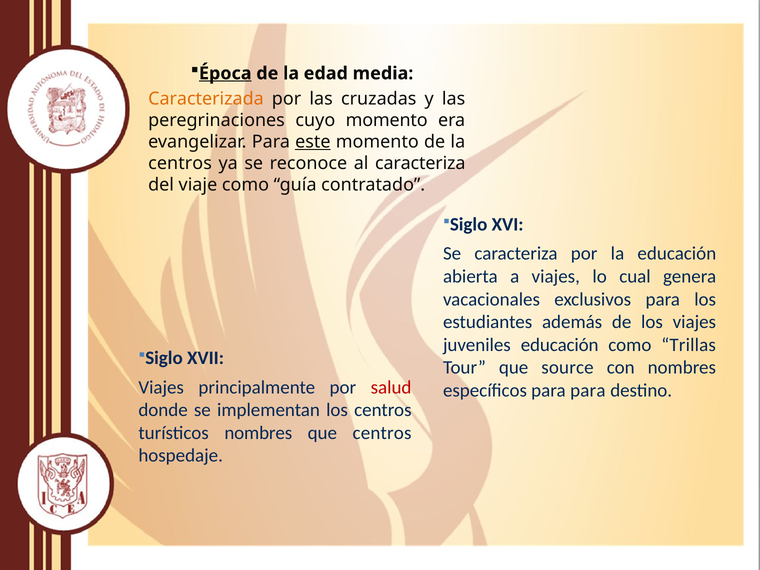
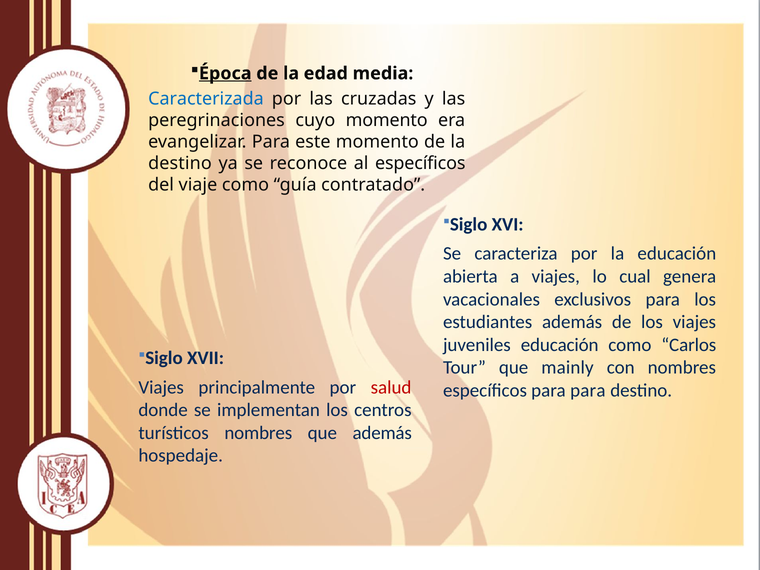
Caracterizada colour: orange -> blue (206, 99)
este underline: present -> none (313, 142)
centros: centros -> destino (180, 163)
al caracteriza: caracteriza -> específicos (420, 163)
Trillas: Trillas -> Carlos (689, 345)
source: source -> mainly (568, 368)
que centros: centros -> además (382, 433)
